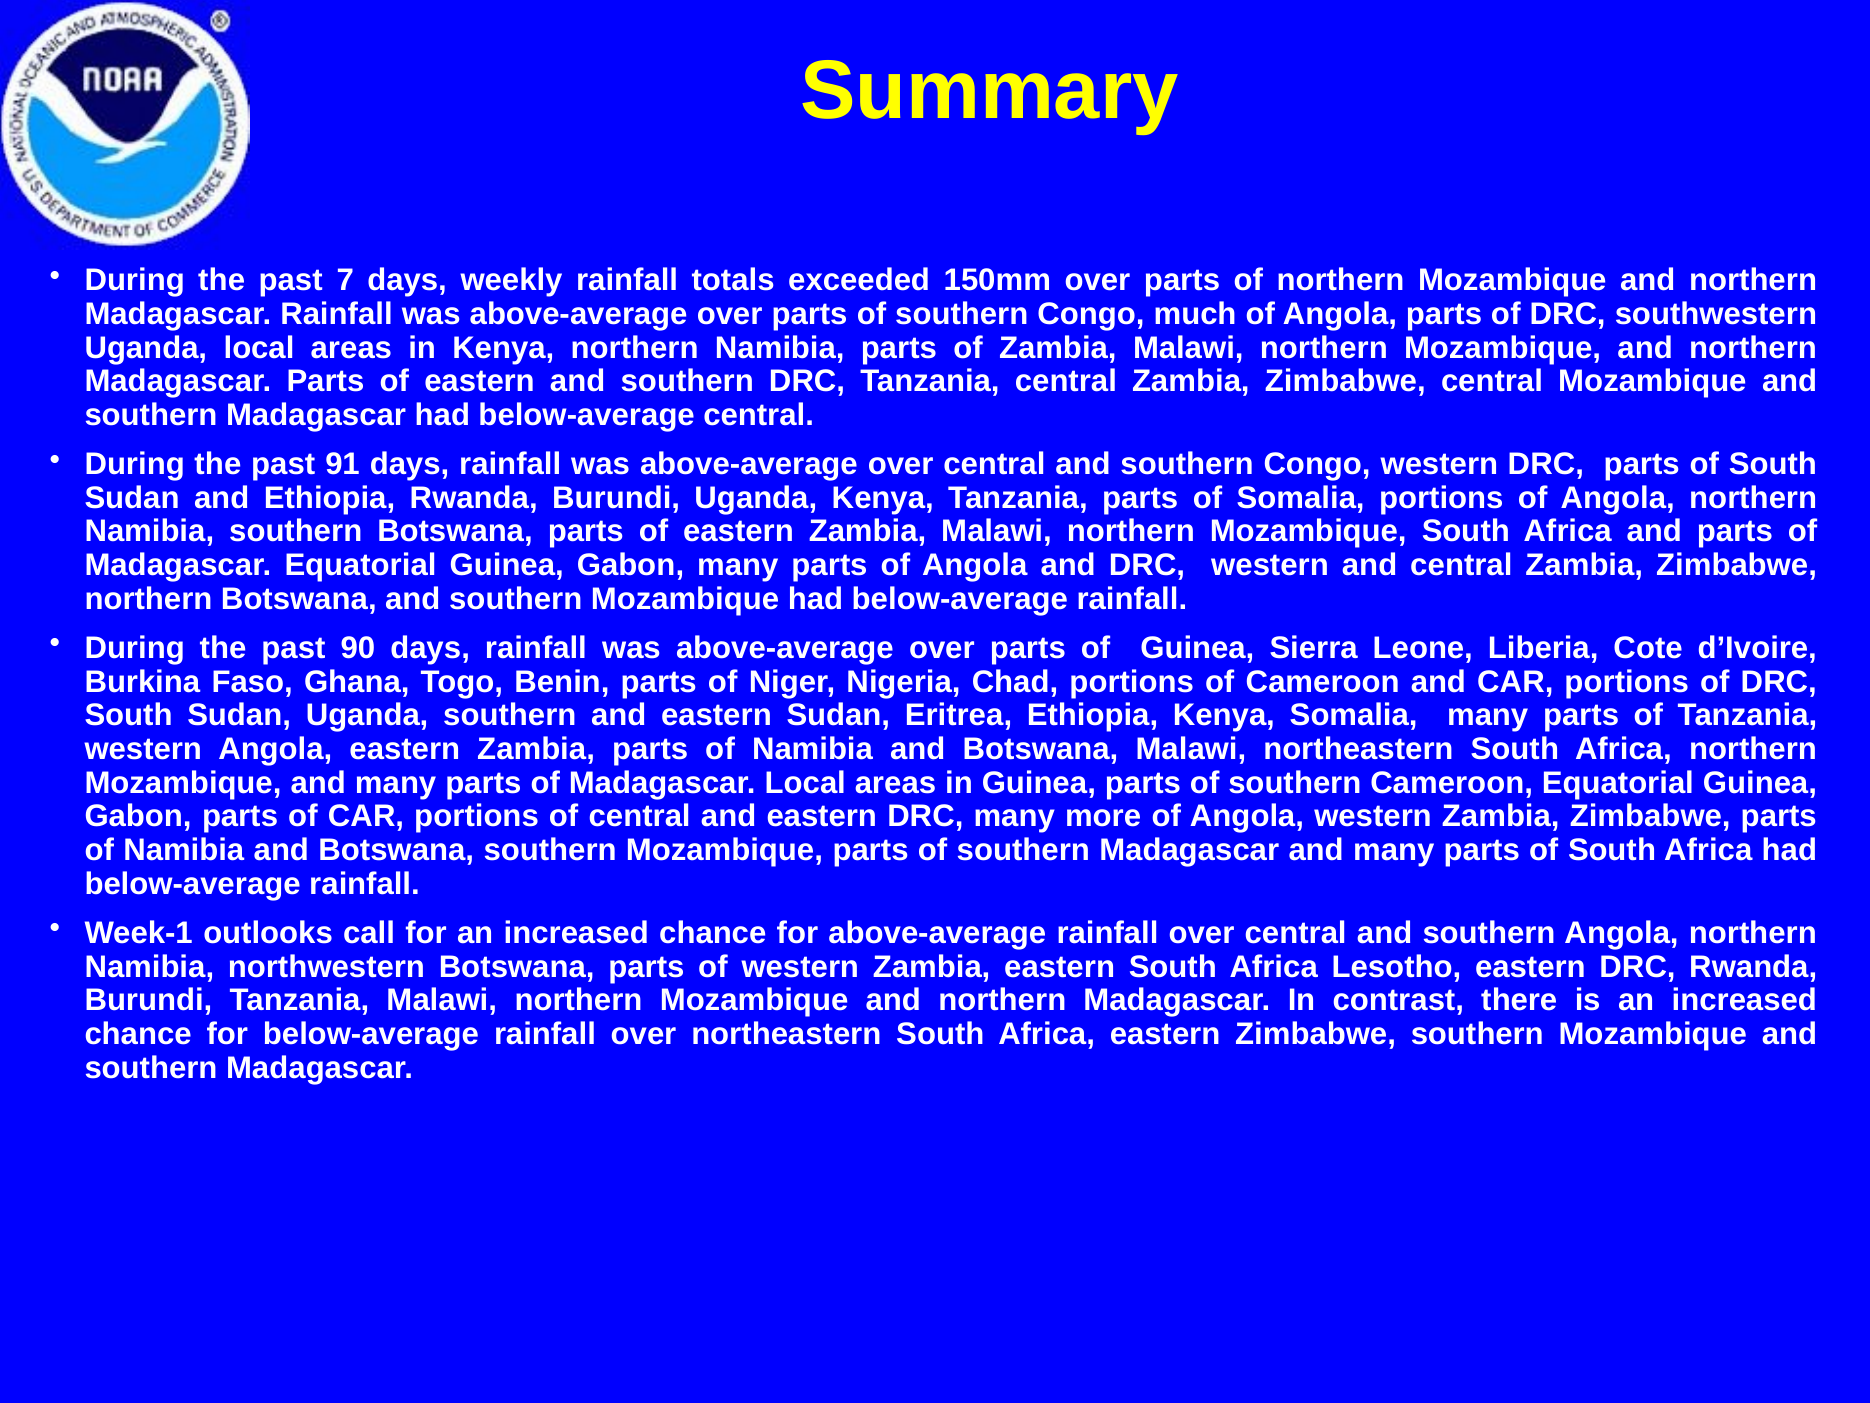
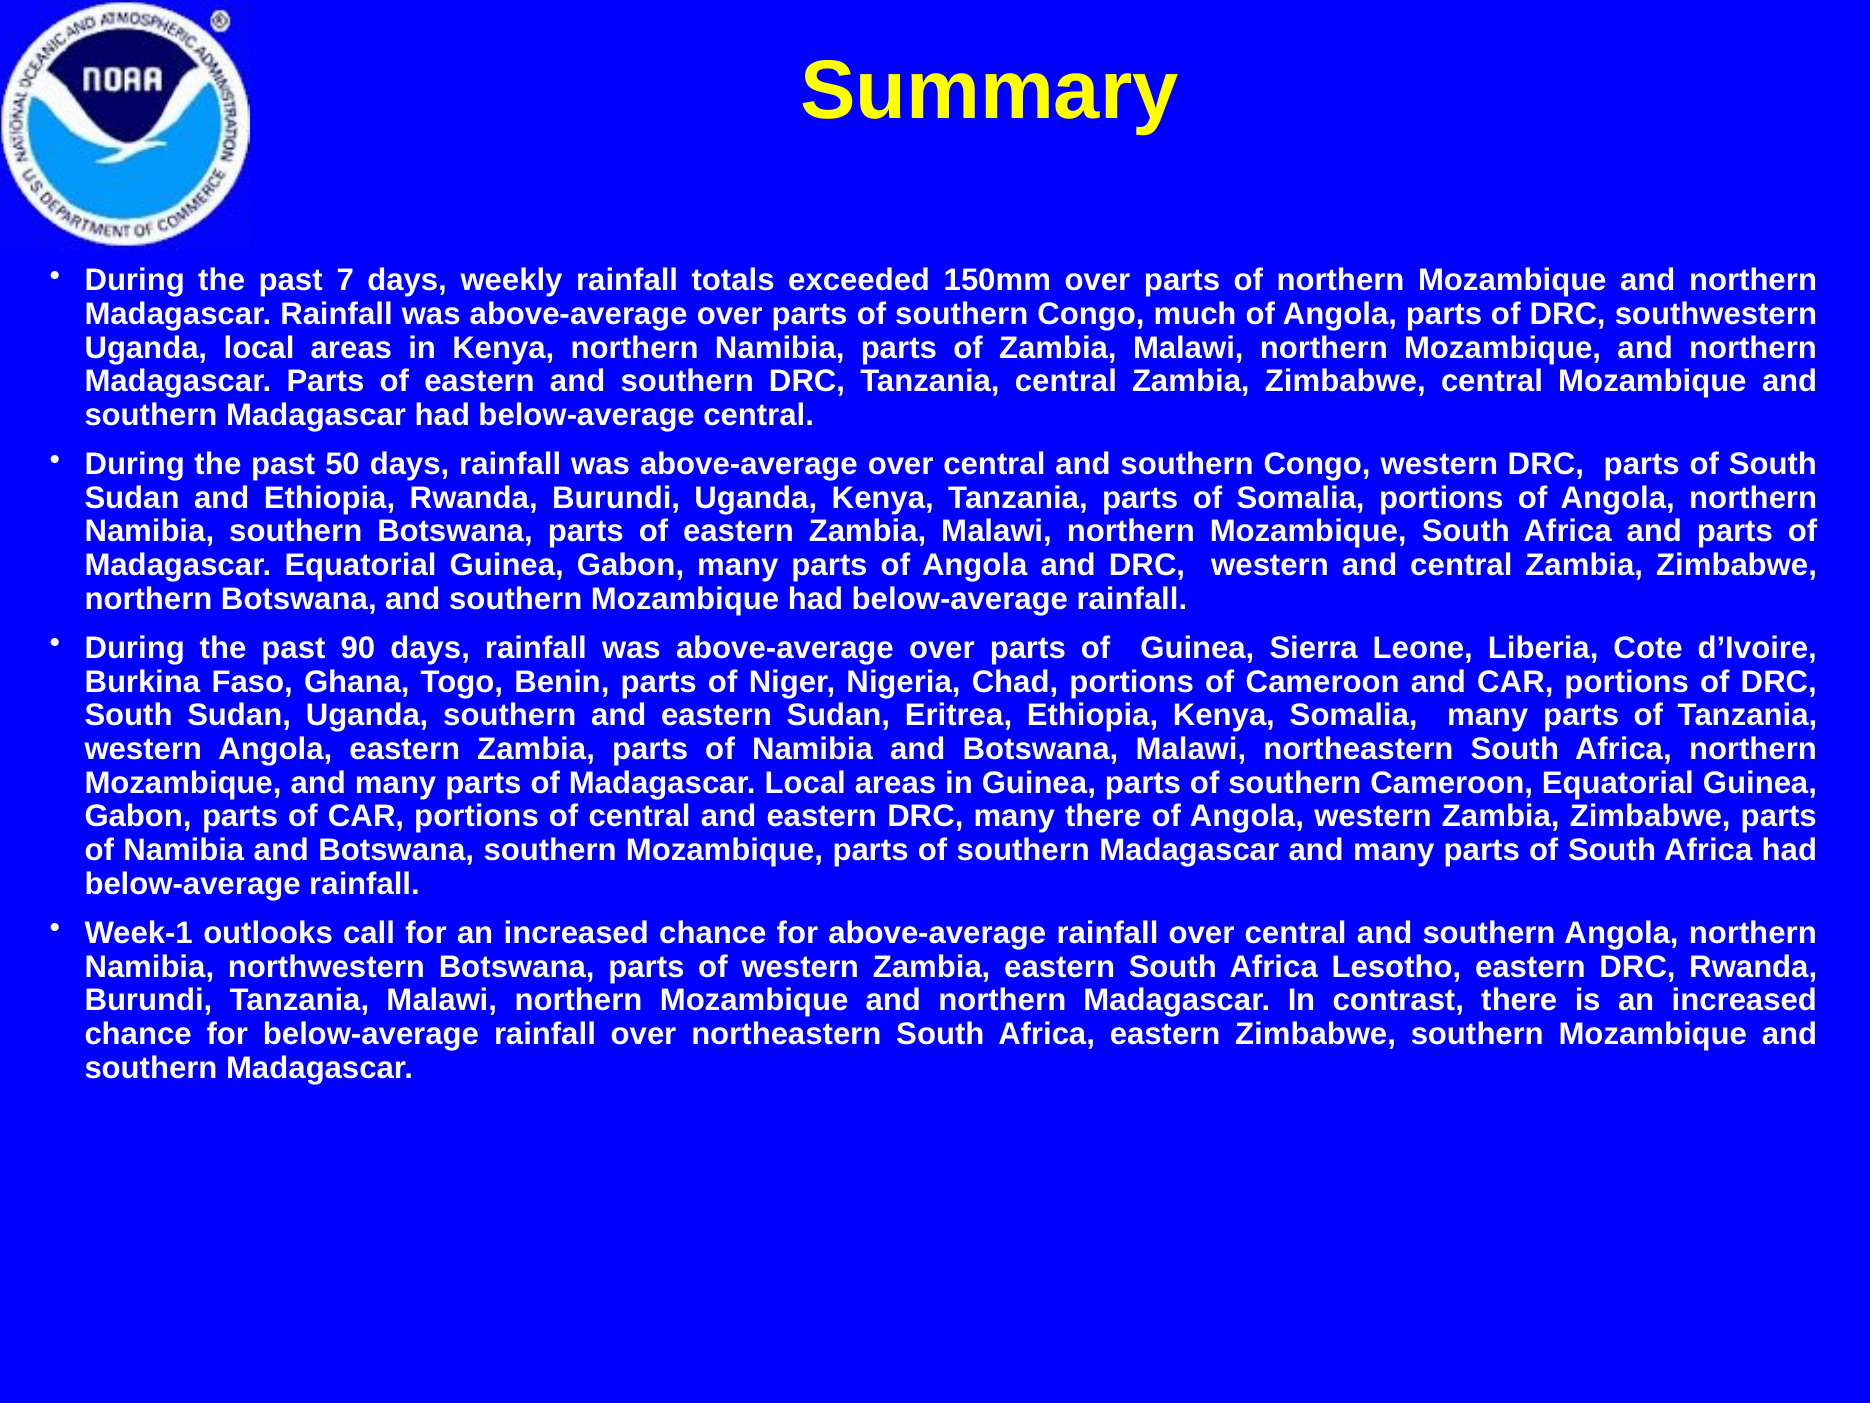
91: 91 -> 50 (343, 464)
many more: more -> there (1103, 816)
